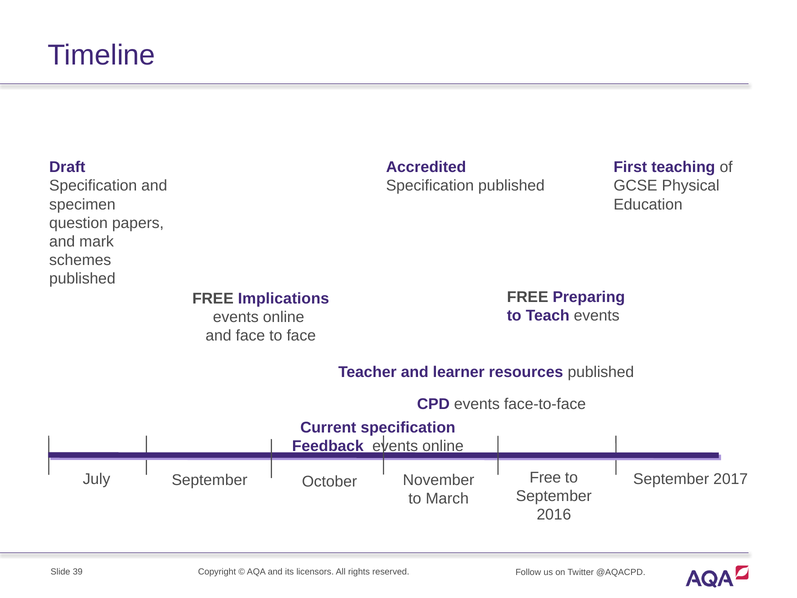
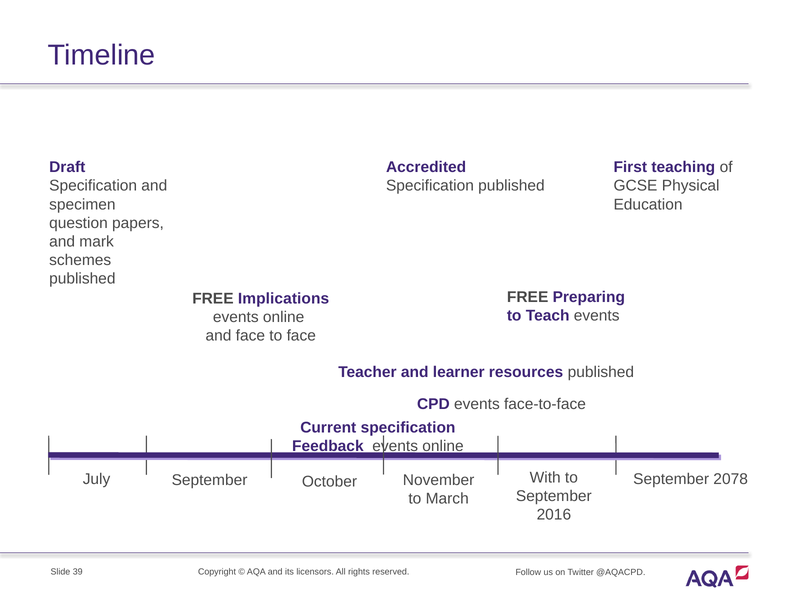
Free: Free -> With (545, 477)
2017: 2017 -> 2078 (731, 479)
